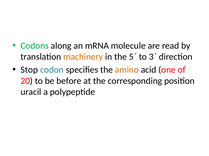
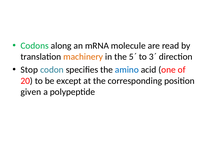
amino colour: orange -> blue (127, 70)
before: before -> except (69, 81)
uracil: uracil -> given (31, 92)
